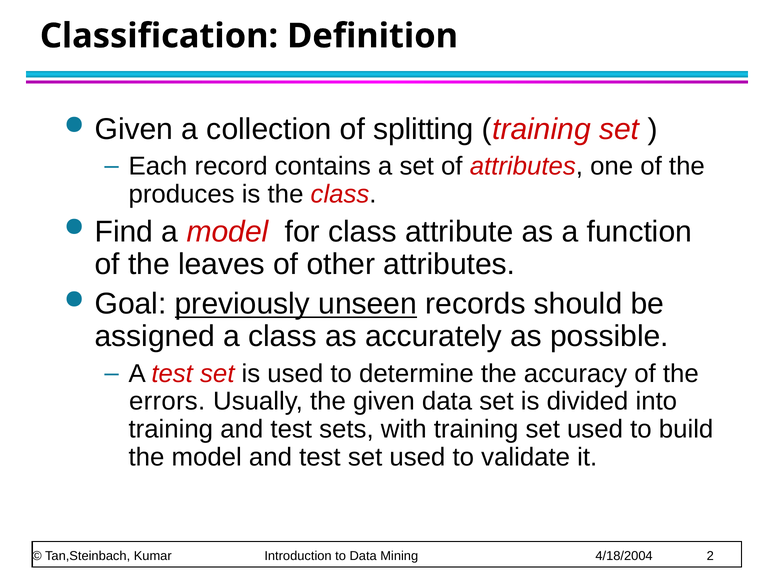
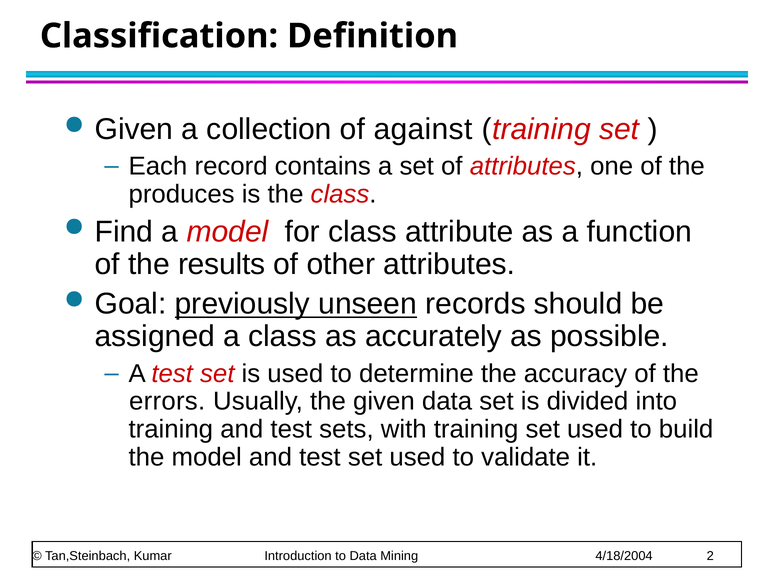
splitting: splitting -> against (423, 129)
leaves: leaves -> results (222, 264)
